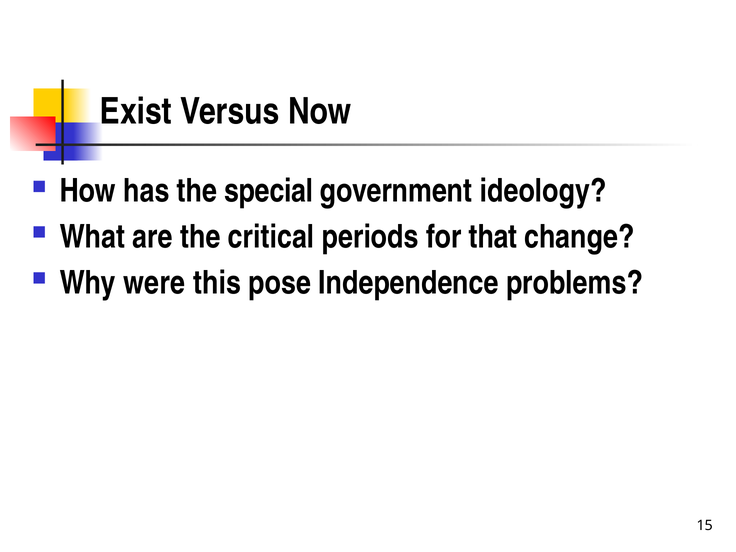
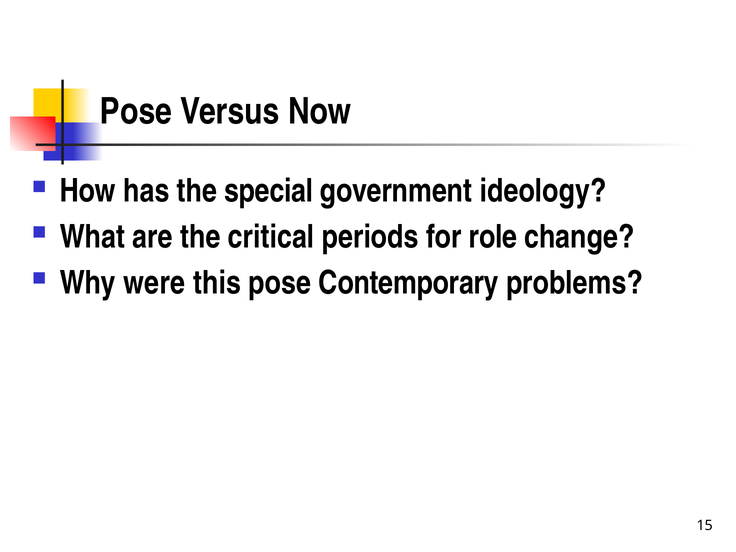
Exist: Exist -> Pose (136, 112)
that: that -> role (493, 237)
Independence: Independence -> Contemporary (409, 283)
